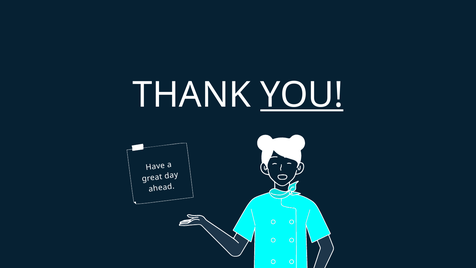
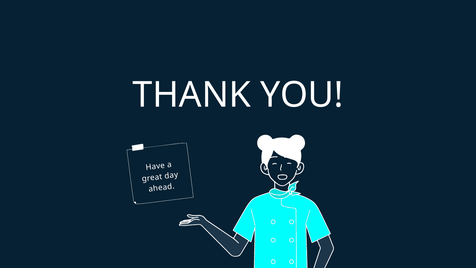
YOU underline: present -> none (302, 95)
